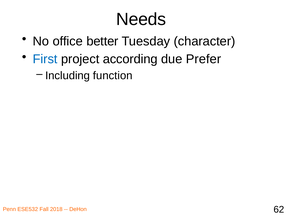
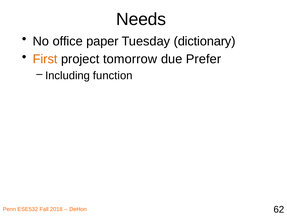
better: better -> paper (102, 41)
character: character -> dictionary (205, 41)
First colour: blue -> orange (45, 59)
according: according -> tomorrow (130, 59)
